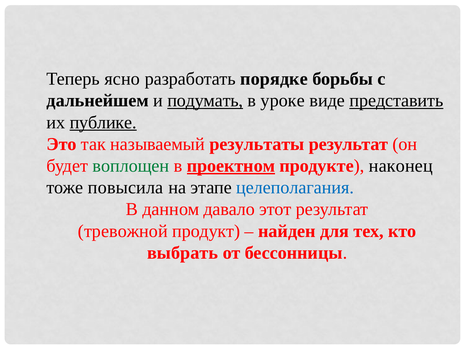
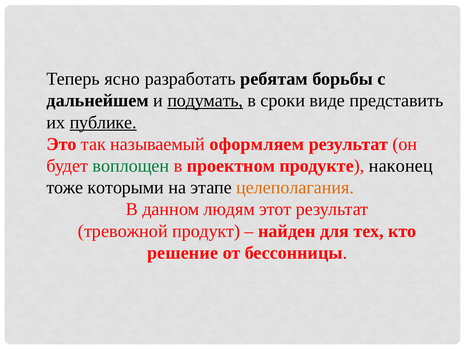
порядке: порядке -> ребятам (274, 79)
уроке: уроке -> сроки (283, 101)
представить underline: present -> none (396, 101)
результаты: результаты -> оформляем (257, 144)
проектном underline: present -> none (231, 166)
повысила: повысила -> которыми (126, 187)
целеполагания colour: blue -> orange (295, 187)
давало: давало -> людям (229, 209)
выбрать: выбрать -> решение (183, 253)
